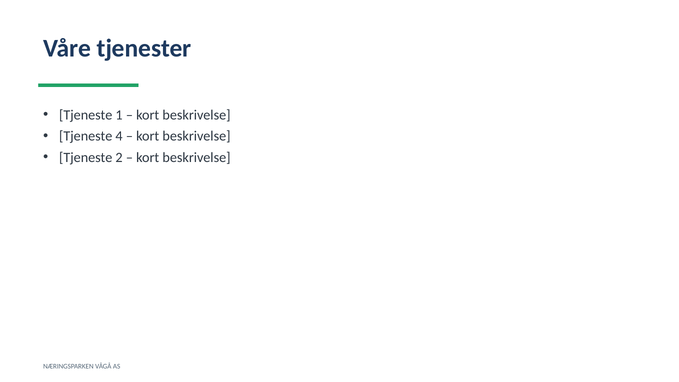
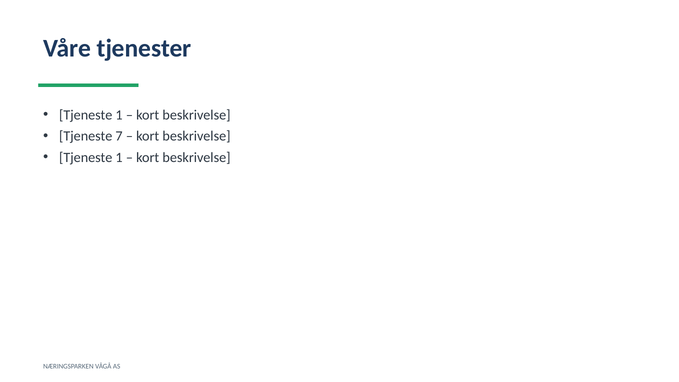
4: 4 -> 7 (119, 136)
2: 2 -> 1 (119, 157)
